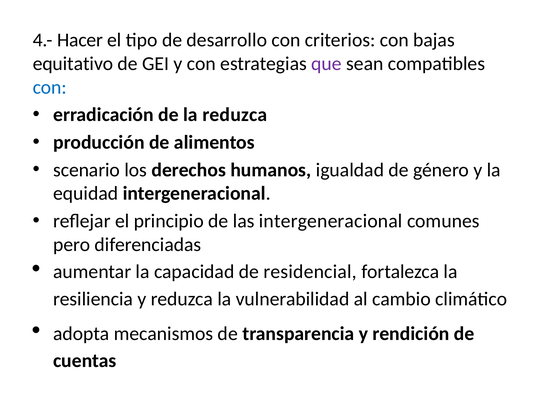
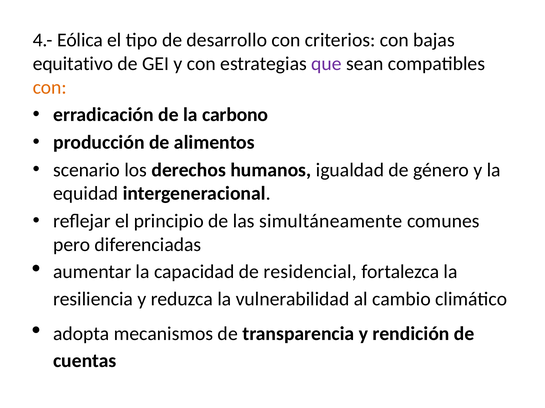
Hacer: Hacer -> Eólica (80, 40)
con colour: blue -> orange (50, 87)
la reduzca: reduzca -> carbono (235, 115)
las intergeneracional: intergeneracional -> simultáneamente (331, 221)
